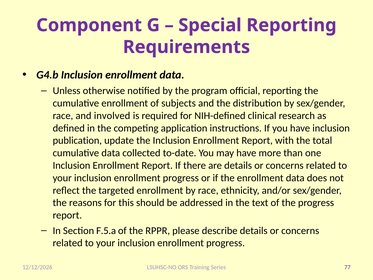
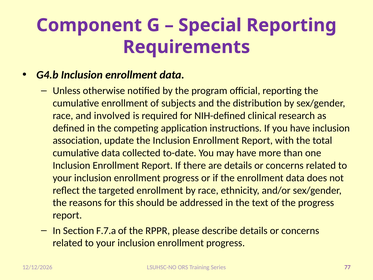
publication: publication -> association (77, 140)
F.5.a: F.5.a -> F.7.a (106, 230)
